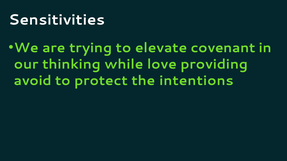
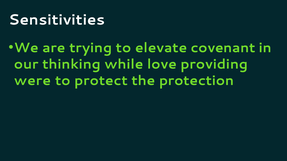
avoid: avoid -> were (33, 81)
intentions: intentions -> protection (197, 81)
